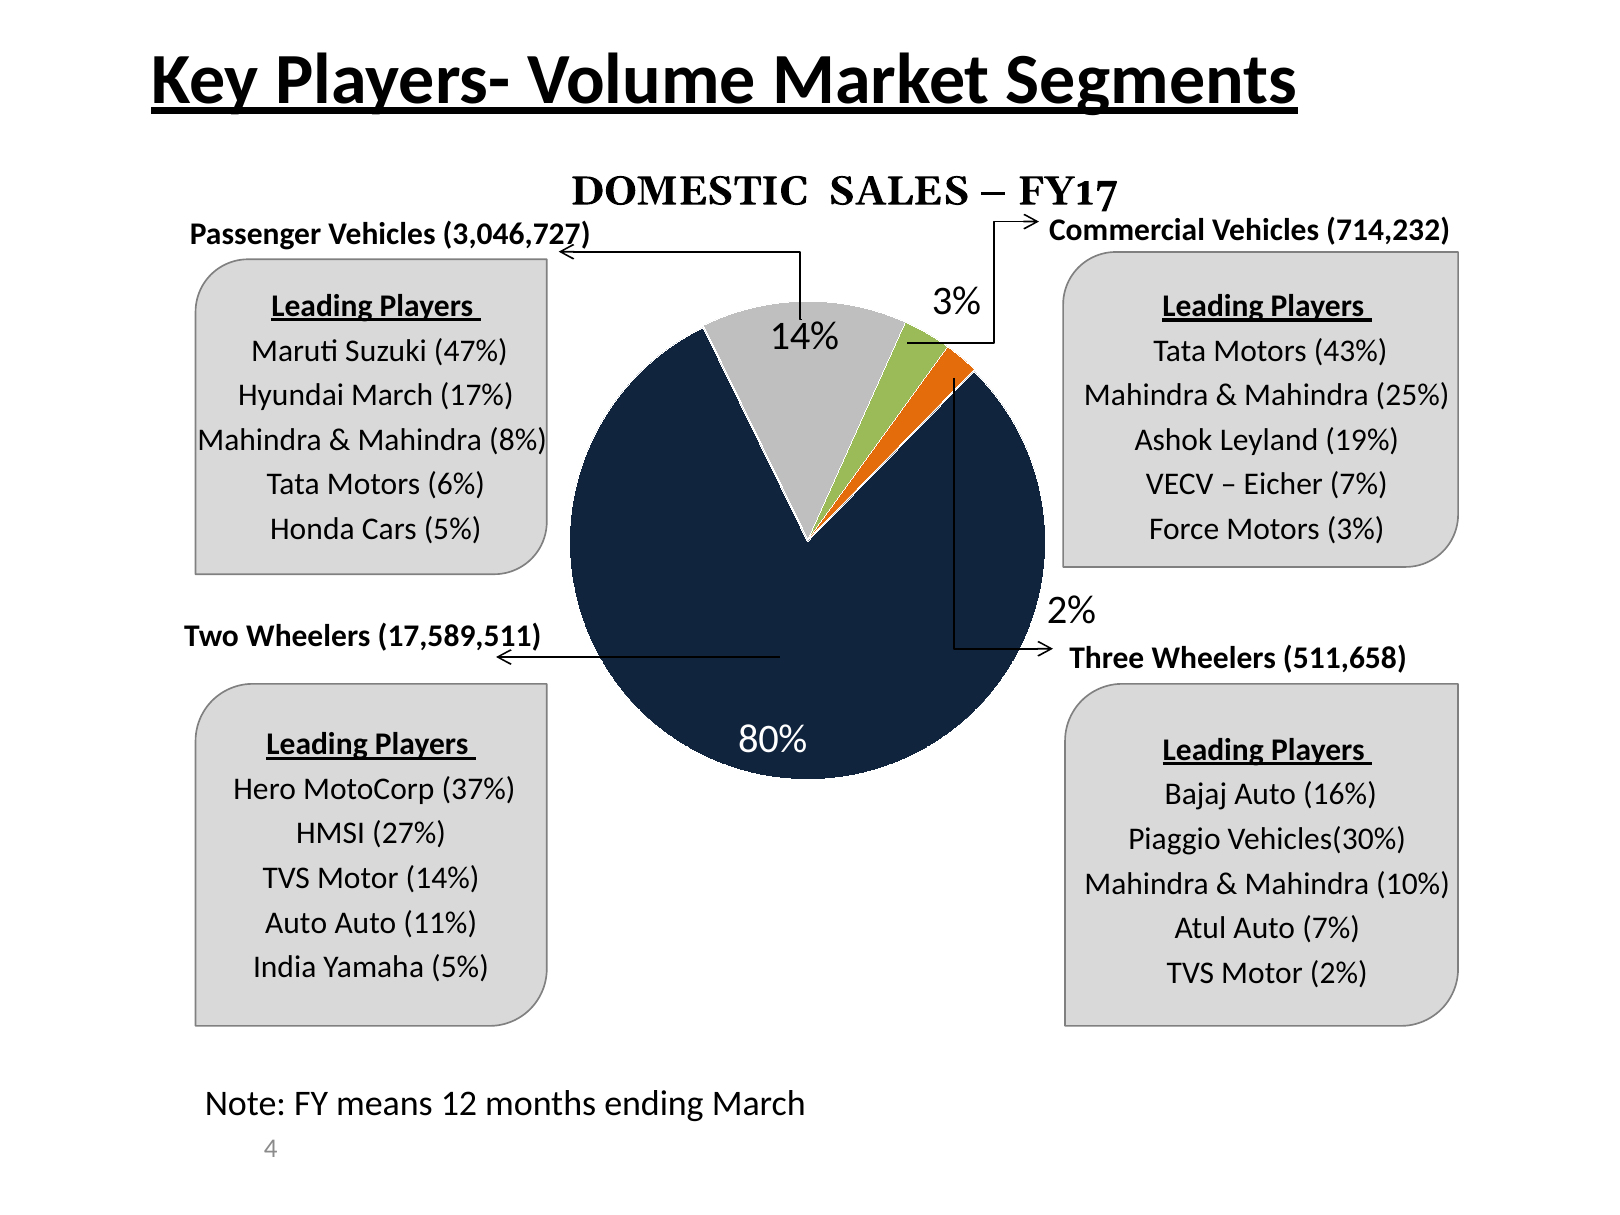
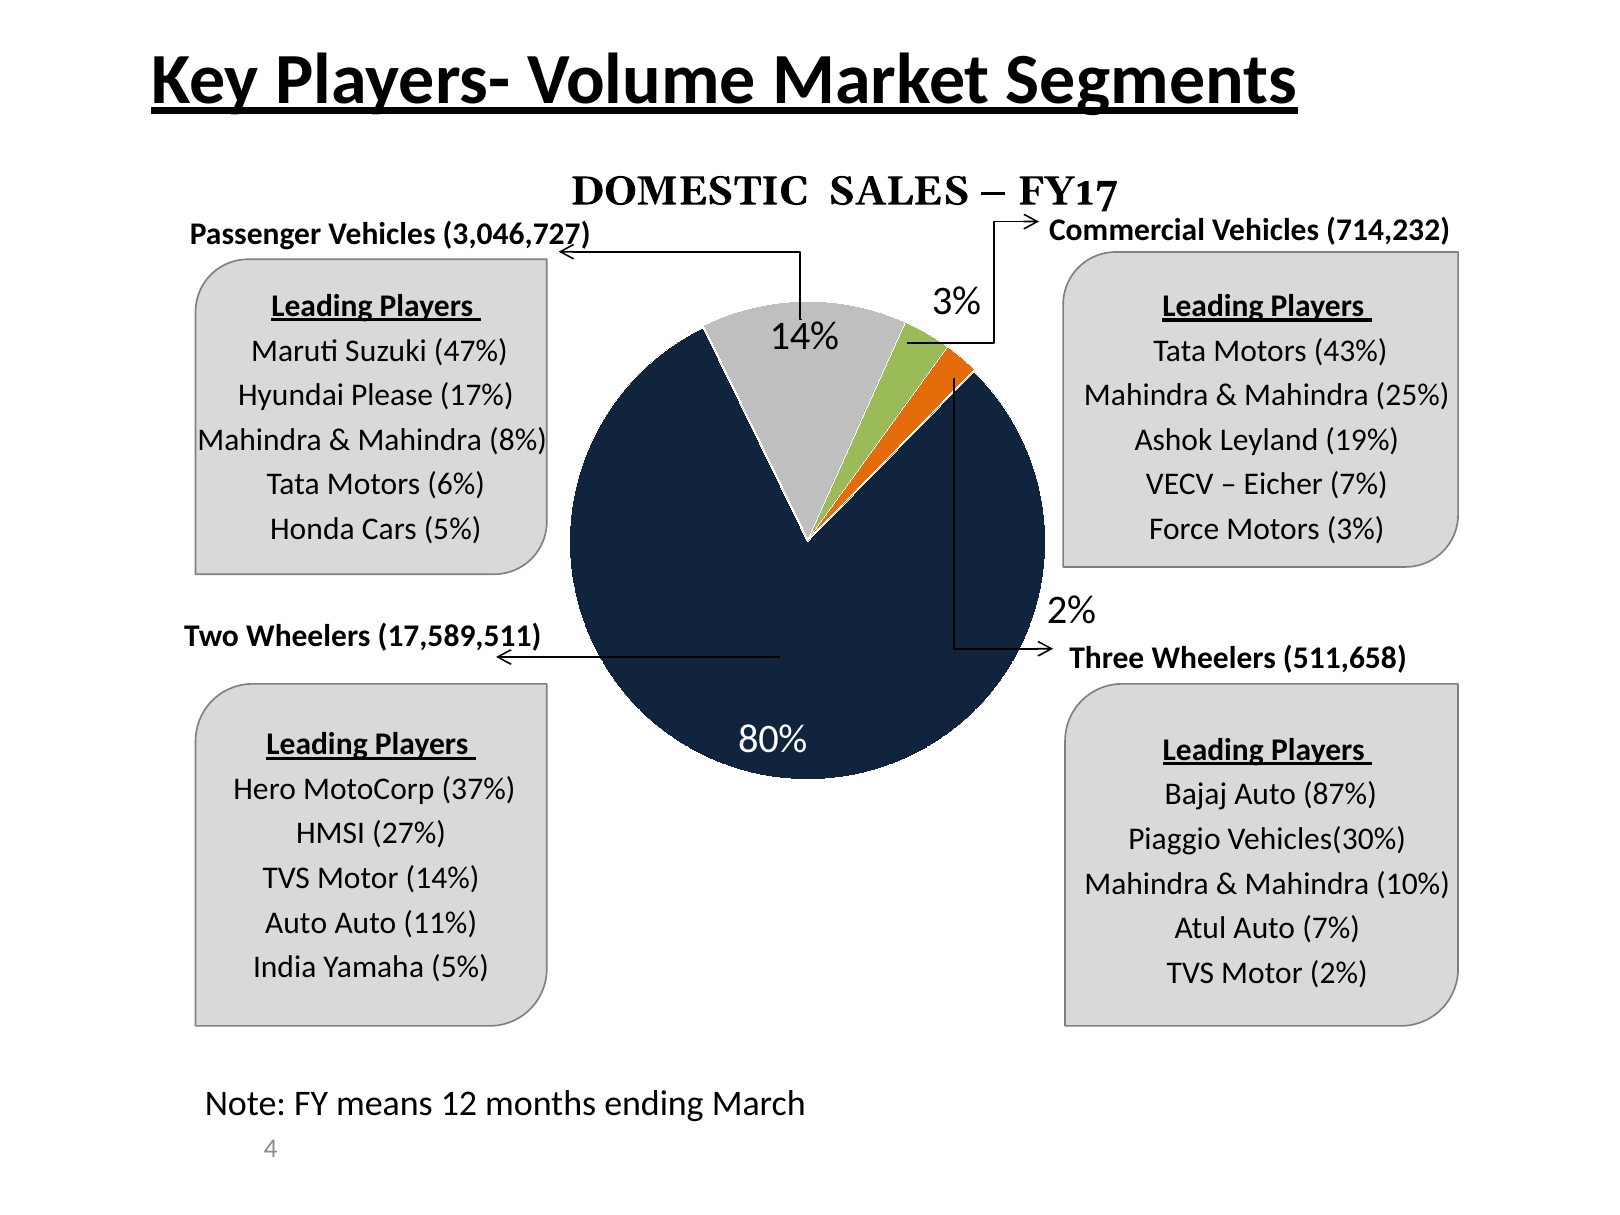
Hyundai March: March -> Please (392, 395)
16%: 16% -> 87% (1340, 795)
